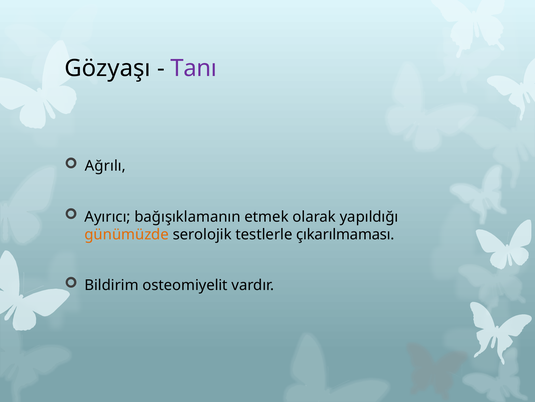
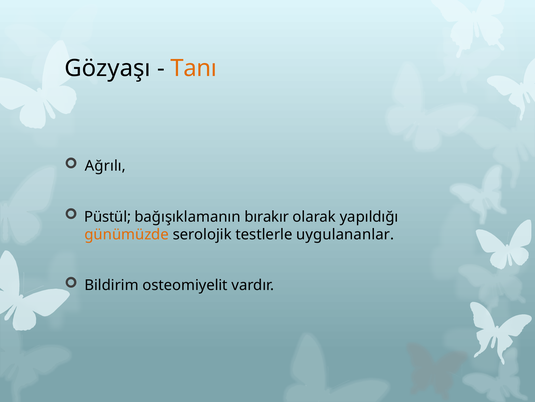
Tanı colour: purple -> orange (194, 68)
Ayırıcı: Ayırıcı -> Püstül (108, 216)
etmek: etmek -> bırakır (267, 216)
çıkarılmaması: çıkarılmaması -> uygulananlar (345, 234)
